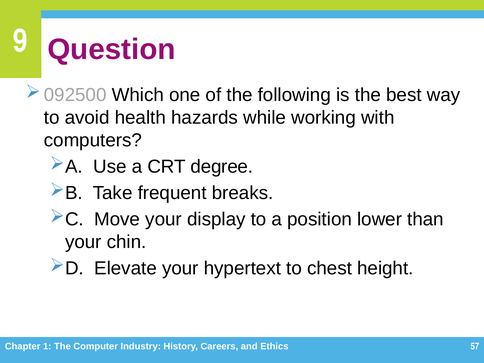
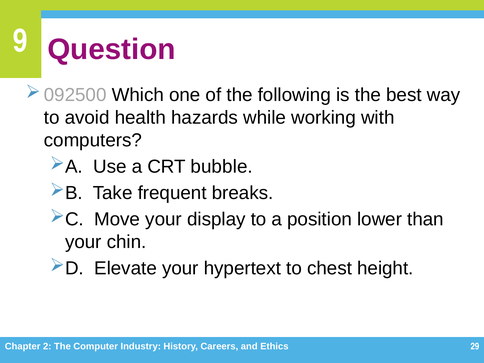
degree: degree -> bubble (222, 167)
1: 1 -> 2 (47, 347)
57: 57 -> 29 (475, 347)
